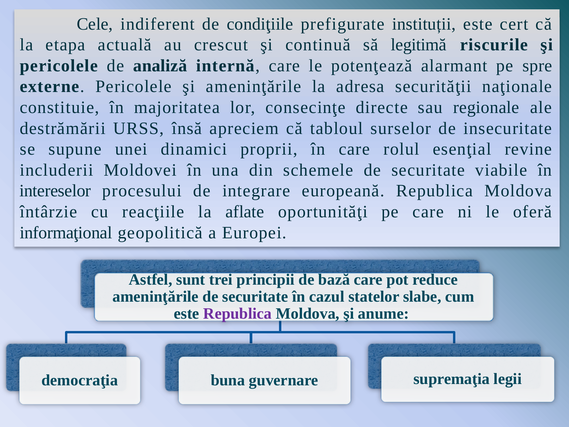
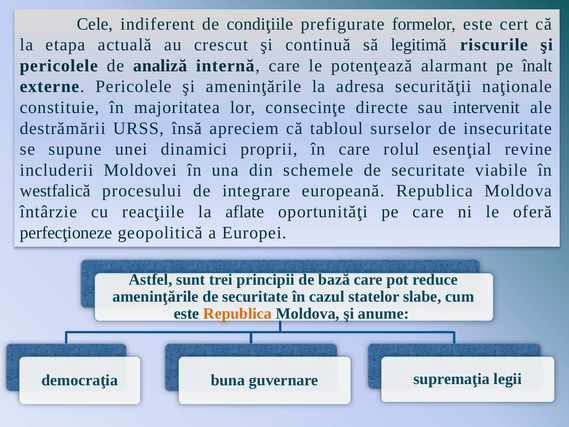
instituții: instituții -> formelor (424, 24)
spre: spre -> înalt (537, 66)
regionale: regionale -> intervenit (486, 107)
intereselor: intereselor -> westfalică (55, 191)
informaţional: informaţional -> perfecţioneze (66, 232)
Republica colour: purple -> orange (238, 313)
